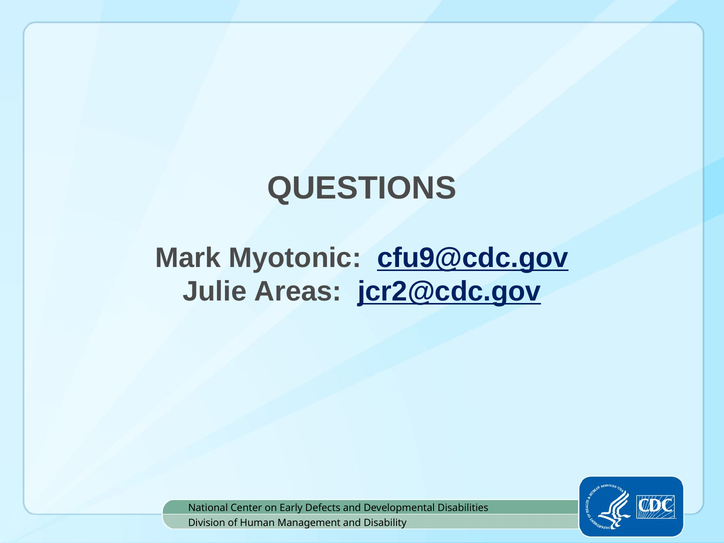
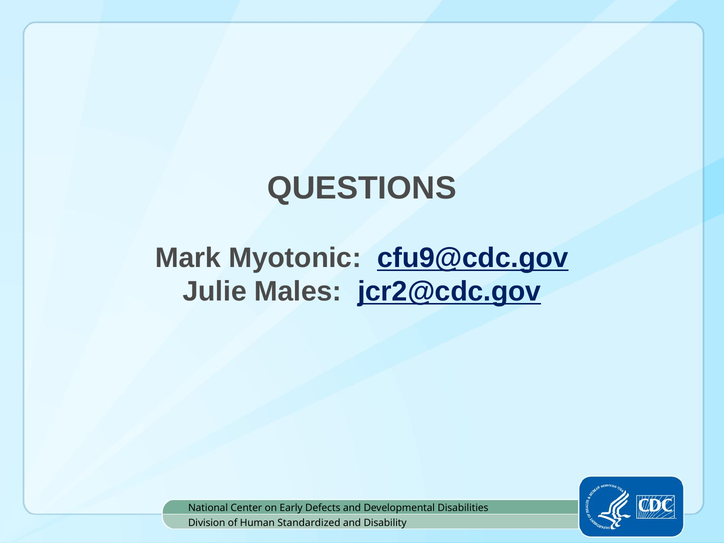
Areas: Areas -> Males (298, 292)
Management: Management -> Standardized (309, 523)
